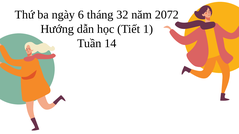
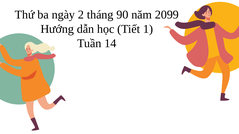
6: 6 -> 2 (81, 15)
32: 32 -> 90 (122, 15)
2072: 2072 -> 2099 (167, 15)
